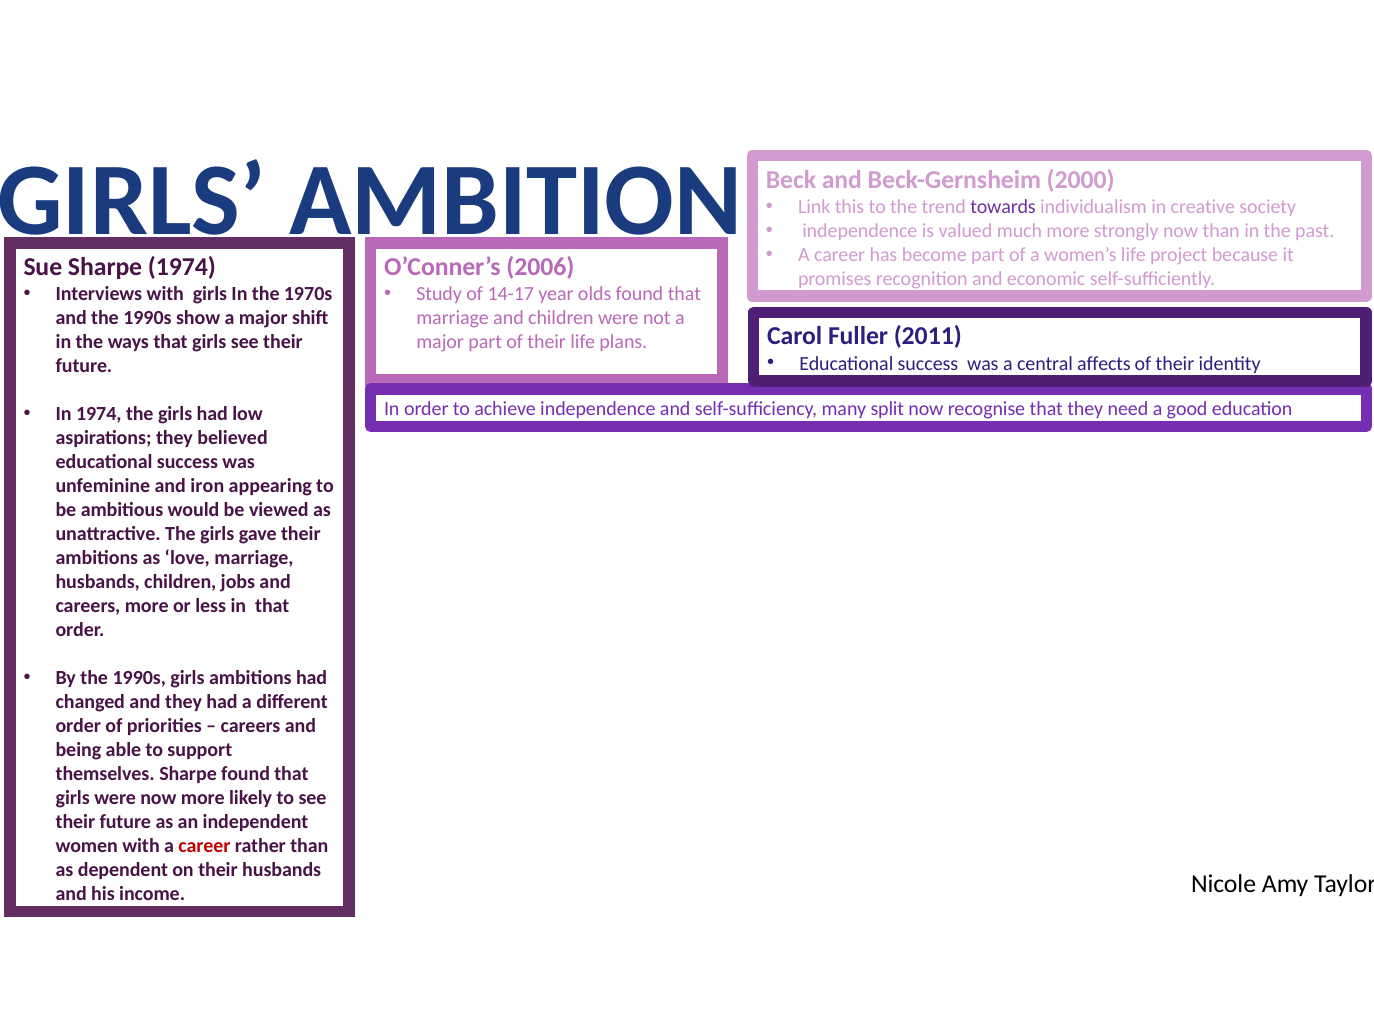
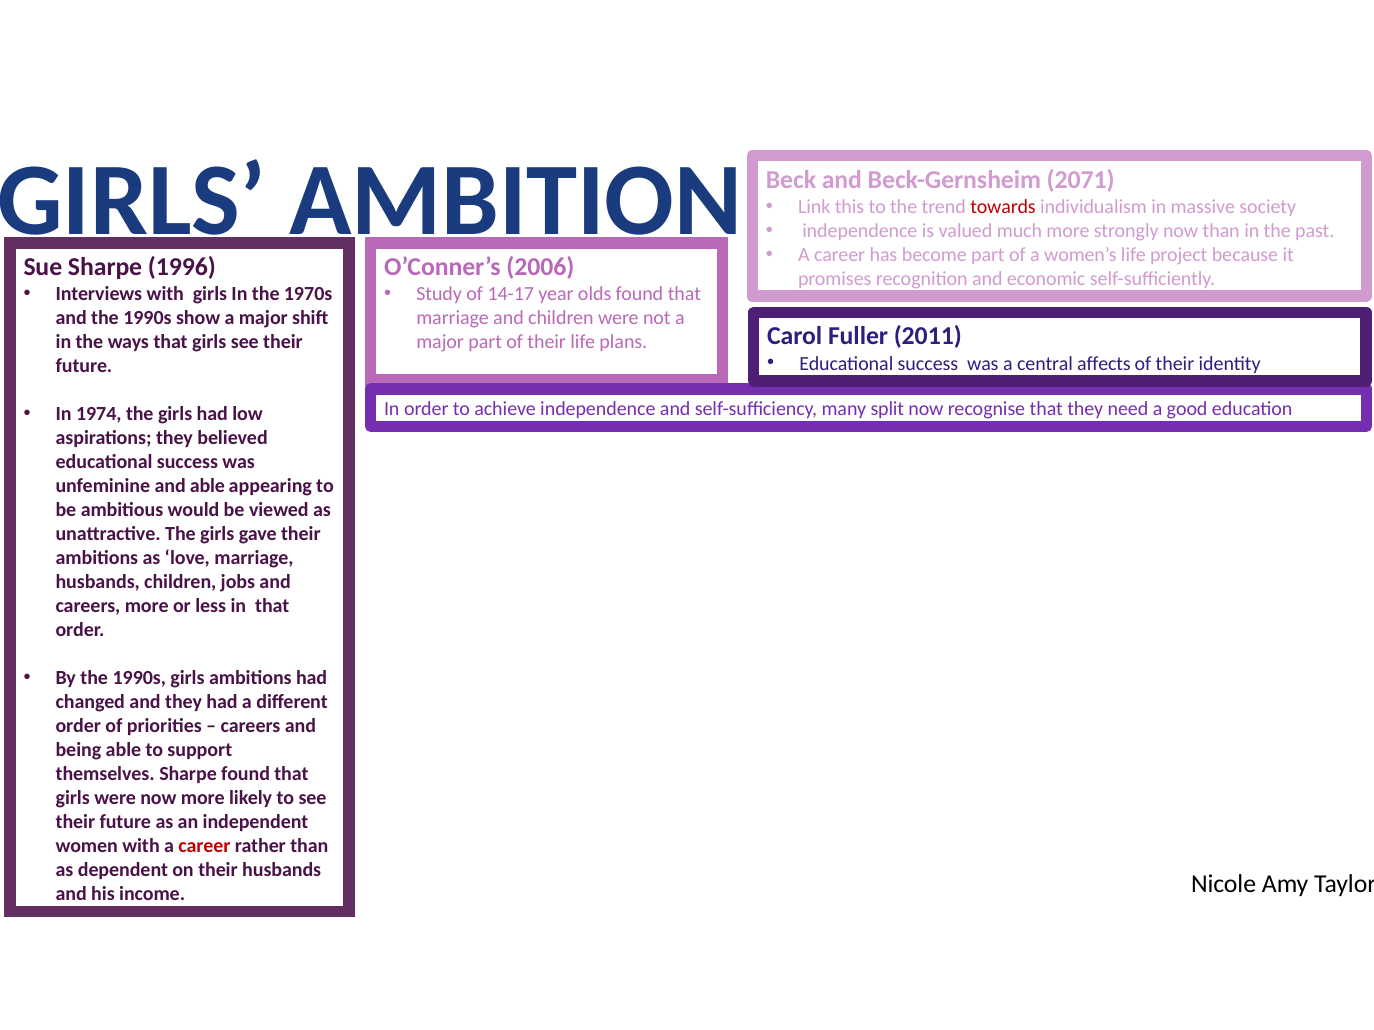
2000: 2000 -> 2071 (1081, 180)
towards colour: purple -> red (1003, 207)
creative: creative -> massive (1203, 207)
Sharpe 1974: 1974 -> 1996 (182, 267)
and iron: iron -> able (207, 486)
